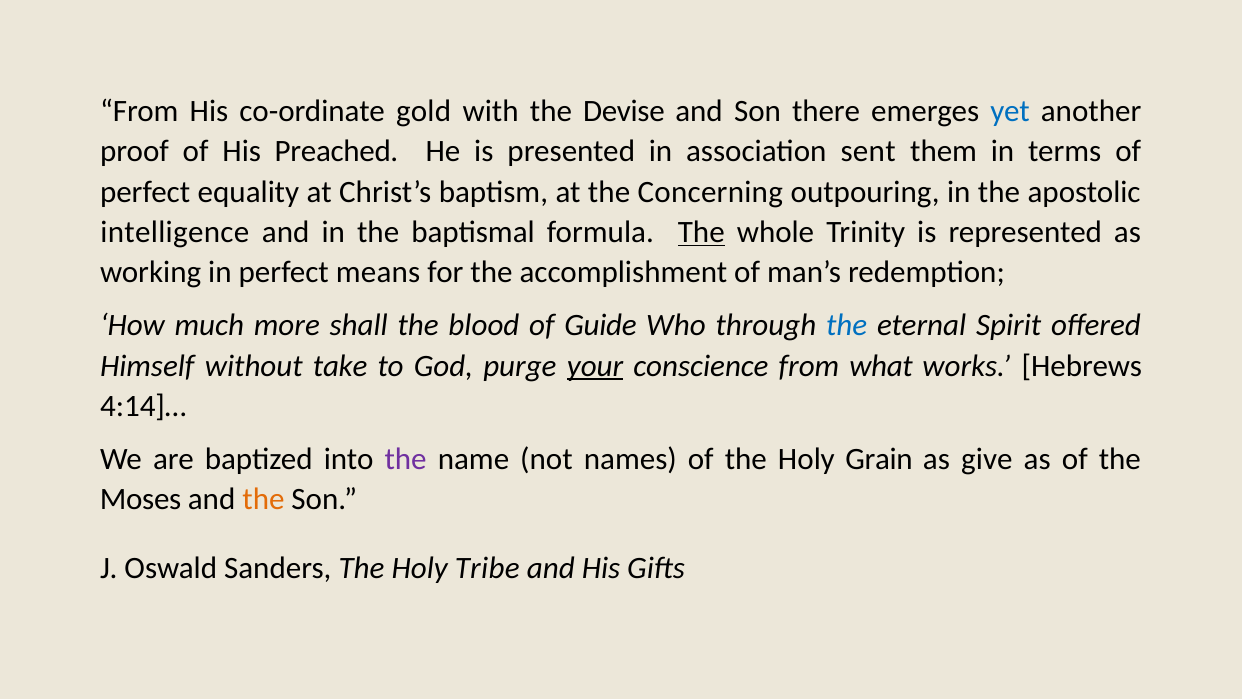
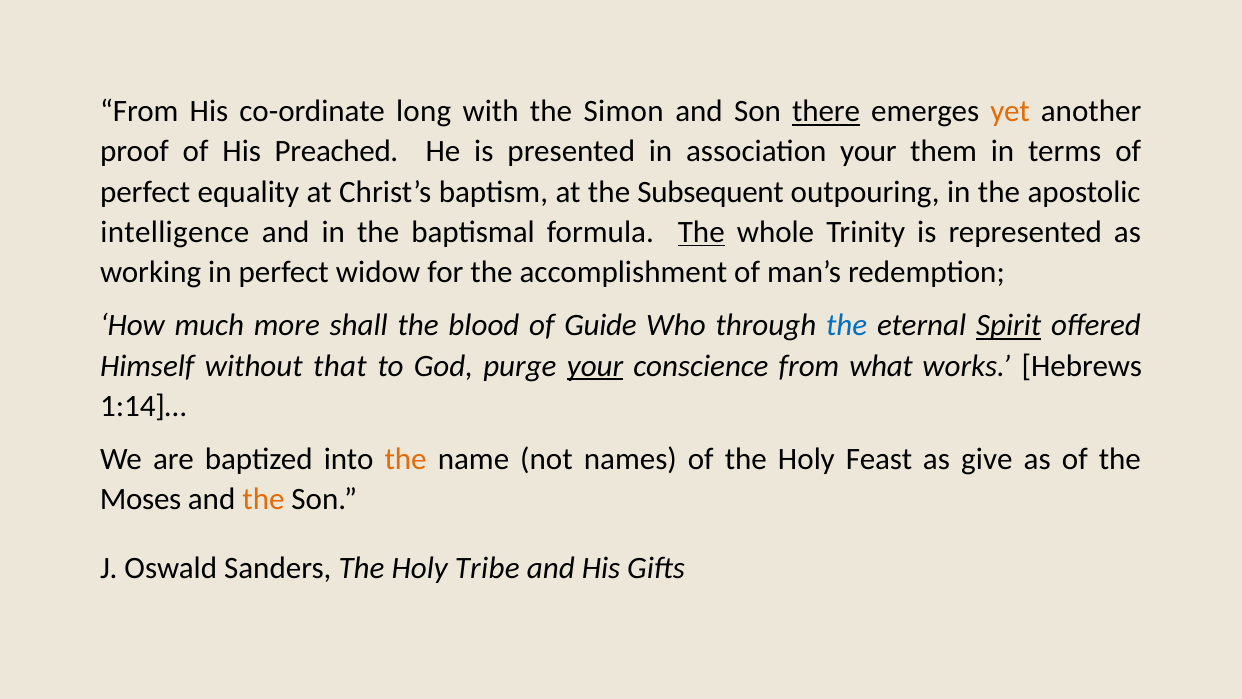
gold: gold -> long (424, 111)
Devise: Devise -> Simon (624, 111)
there underline: none -> present (826, 111)
yet colour: blue -> orange (1010, 111)
association sent: sent -> your (868, 152)
Concerning: Concerning -> Subsequent (711, 192)
means: means -> widow (378, 272)
Spirit underline: none -> present (1009, 325)
take: take -> that (340, 366)
4:14]…: 4:14]… -> 1:14]… (143, 406)
the colour: purple -> orange (406, 459)
Grain: Grain -> Feast (879, 459)
